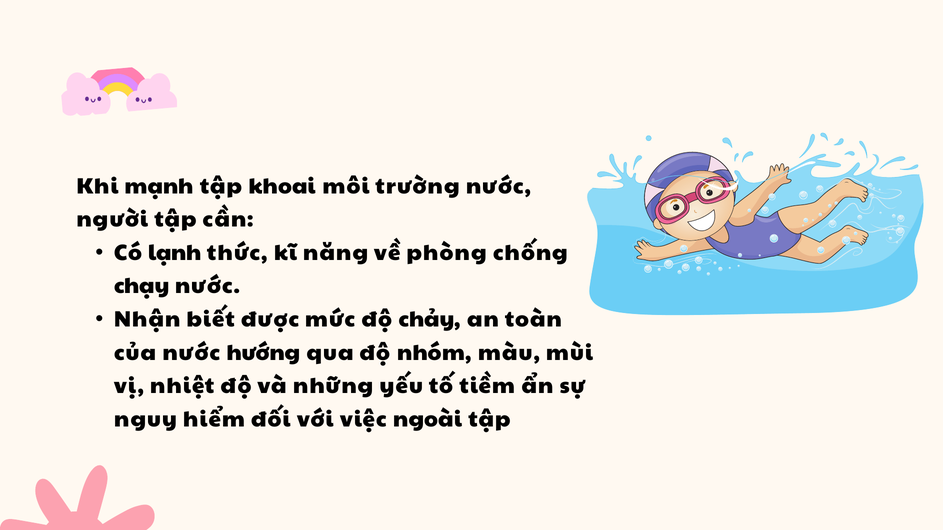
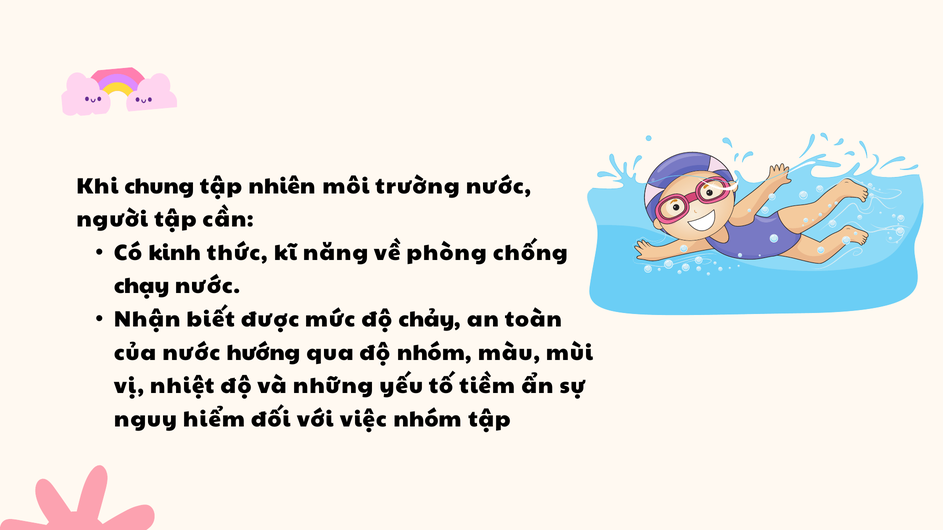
mạnh: mạnh -> chung (159, 186)
khoai: khoai -> nhiên (282, 186)
lạnh: lạnh -> kinh (175, 253)
việc ngoài: ngoài -> nhóm (428, 420)
